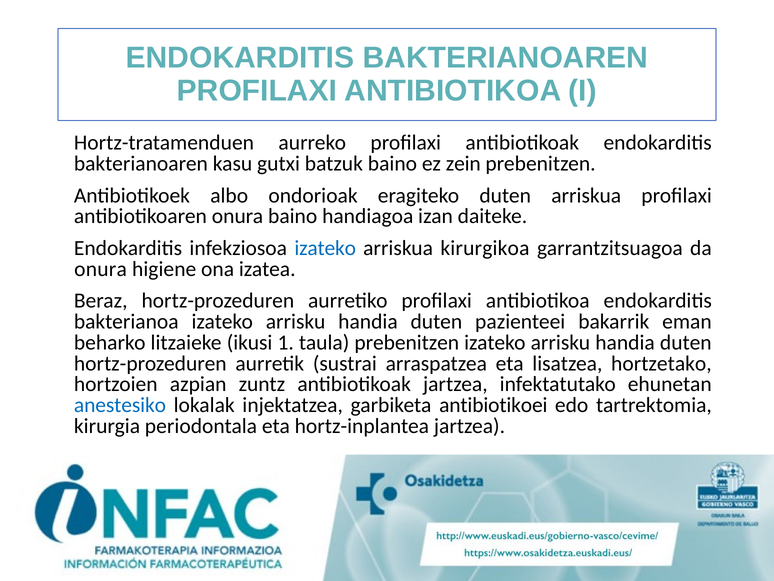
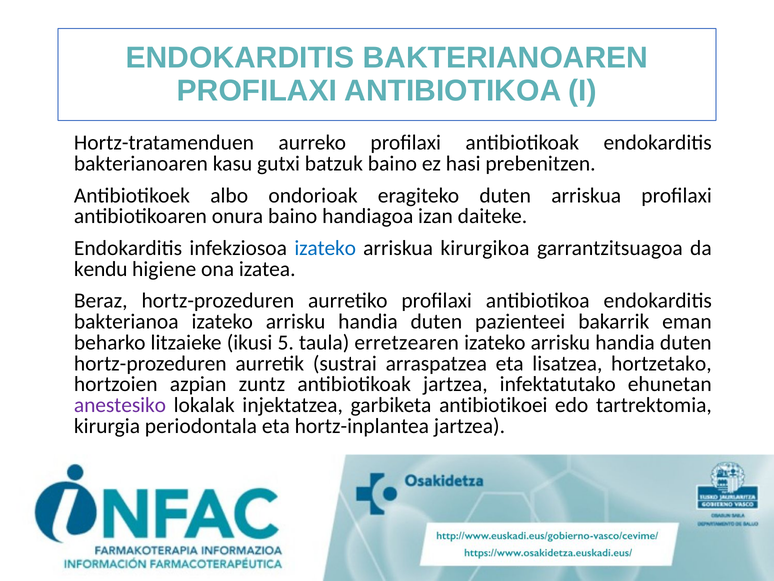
zein: zein -> hasi (463, 164)
onura: onura -> kendu (101, 269)
1: 1 -> 5 (286, 342)
taula prebenitzen: prebenitzen -> erretzearen (407, 342)
anestesiko colour: blue -> purple (120, 405)
